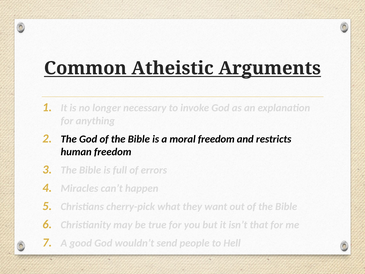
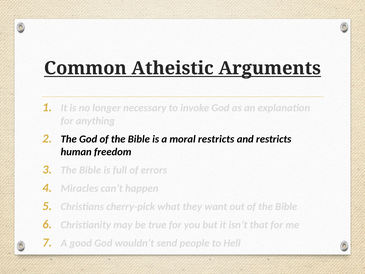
moral freedom: freedom -> restricts (216, 139)
